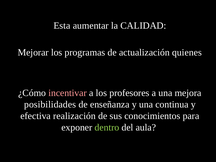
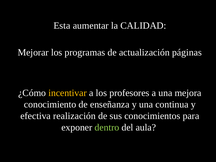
quienes: quienes -> páginas (187, 52)
incentivar colour: pink -> yellow (68, 93)
posibilidades: posibilidades -> conocimiento (50, 104)
